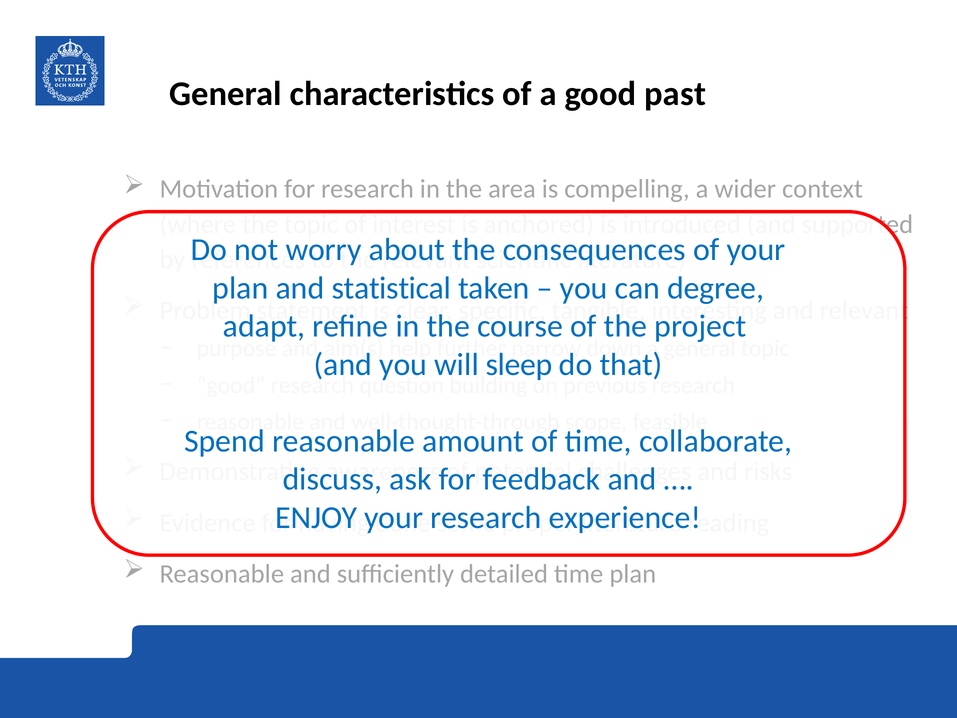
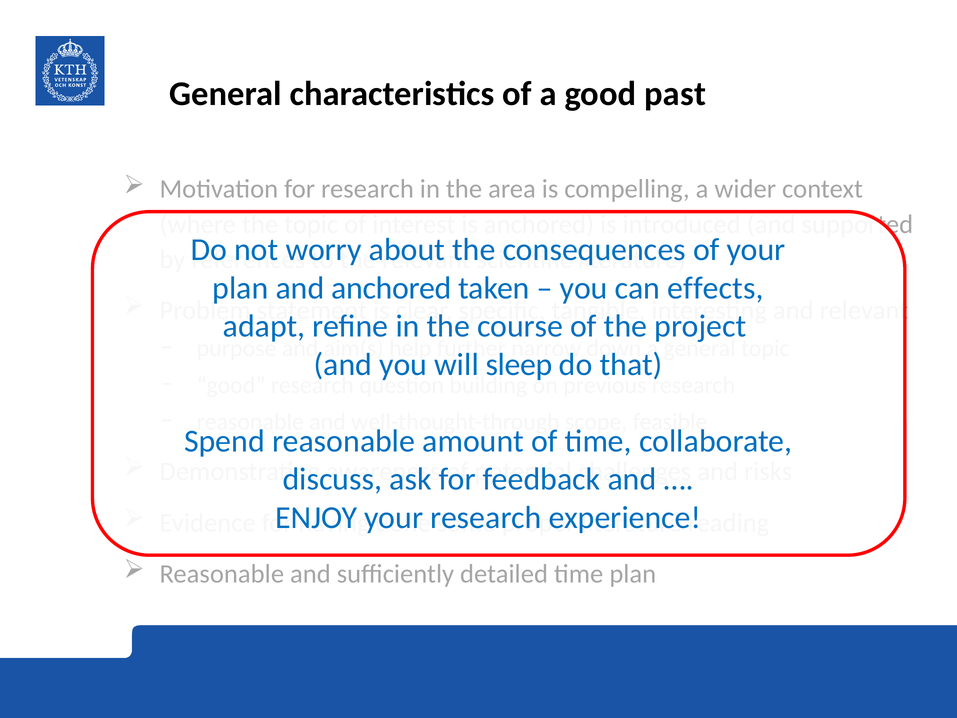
and statistical: statistical -> anchored (391, 288)
degree: degree -> effects (715, 288)
